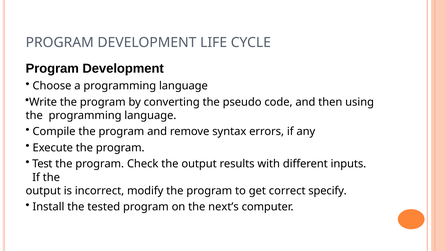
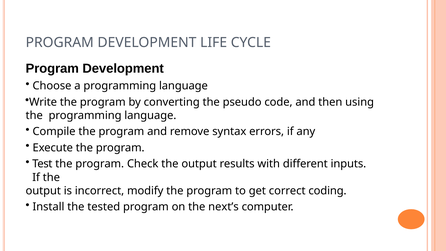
specify: specify -> coding (327, 191)
